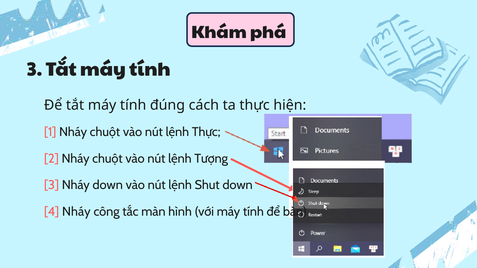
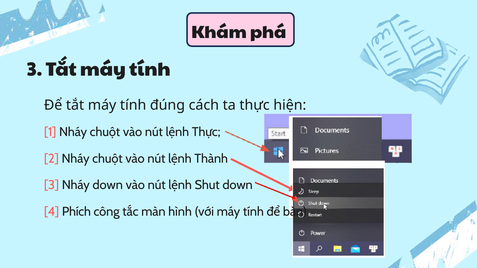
Tượng: Tượng -> Thành (211, 159)
4 Nháy: Nháy -> Phích (76, 212)
